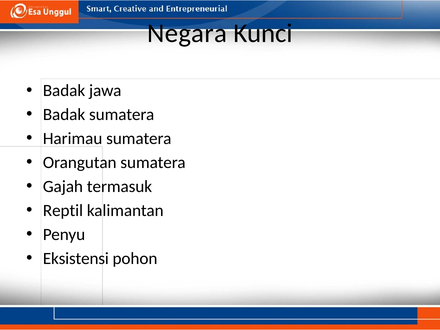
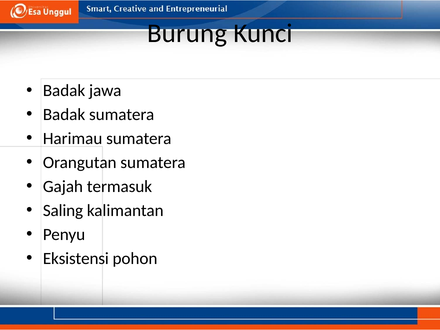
Negara: Negara -> Burung (187, 33)
Reptil: Reptil -> Saling (63, 211)
